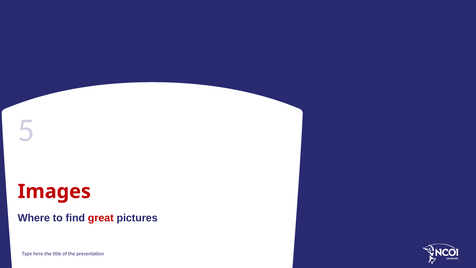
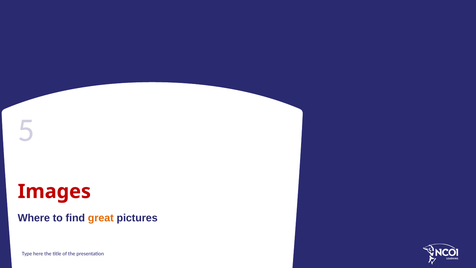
great colour: red -> orange (101, 218)
